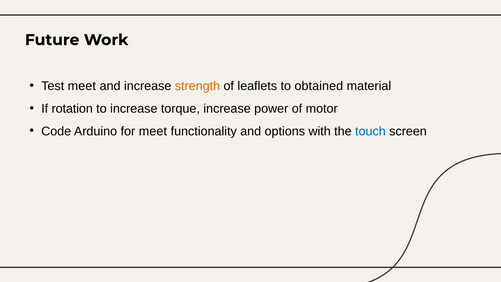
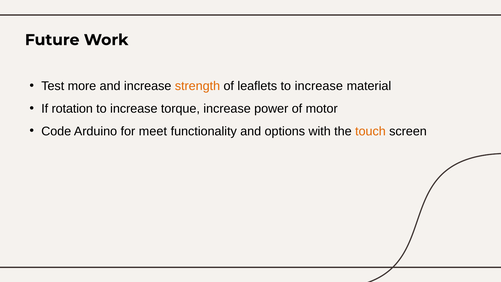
Test meet: meet -> more (82, 86)
leaflets to obtained: obtained -> increase (319, 86)
touch colour: blue -> orange (370, 131)
